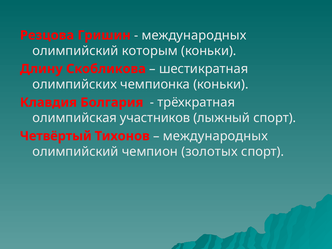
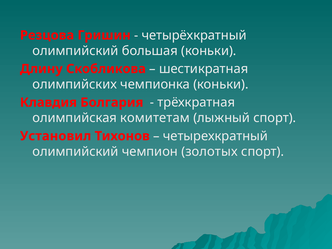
международных: международных -> четырёхкратный (194, 35)
которым: которым -> большая (150, 51)
участников: участников -> комитетам (155, 118)
Четвёртый: Четвёртый -> Установил (56, 136)
международных: международных -> четырехкратный (215, 136)
